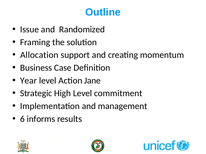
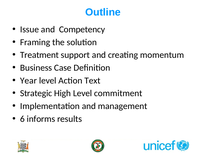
Randomized: Randomized -> Competency (82, 29)
Allocation: Allocation -> Treatment (39, 55)
Jane: Jane -> Text (92, 81)
